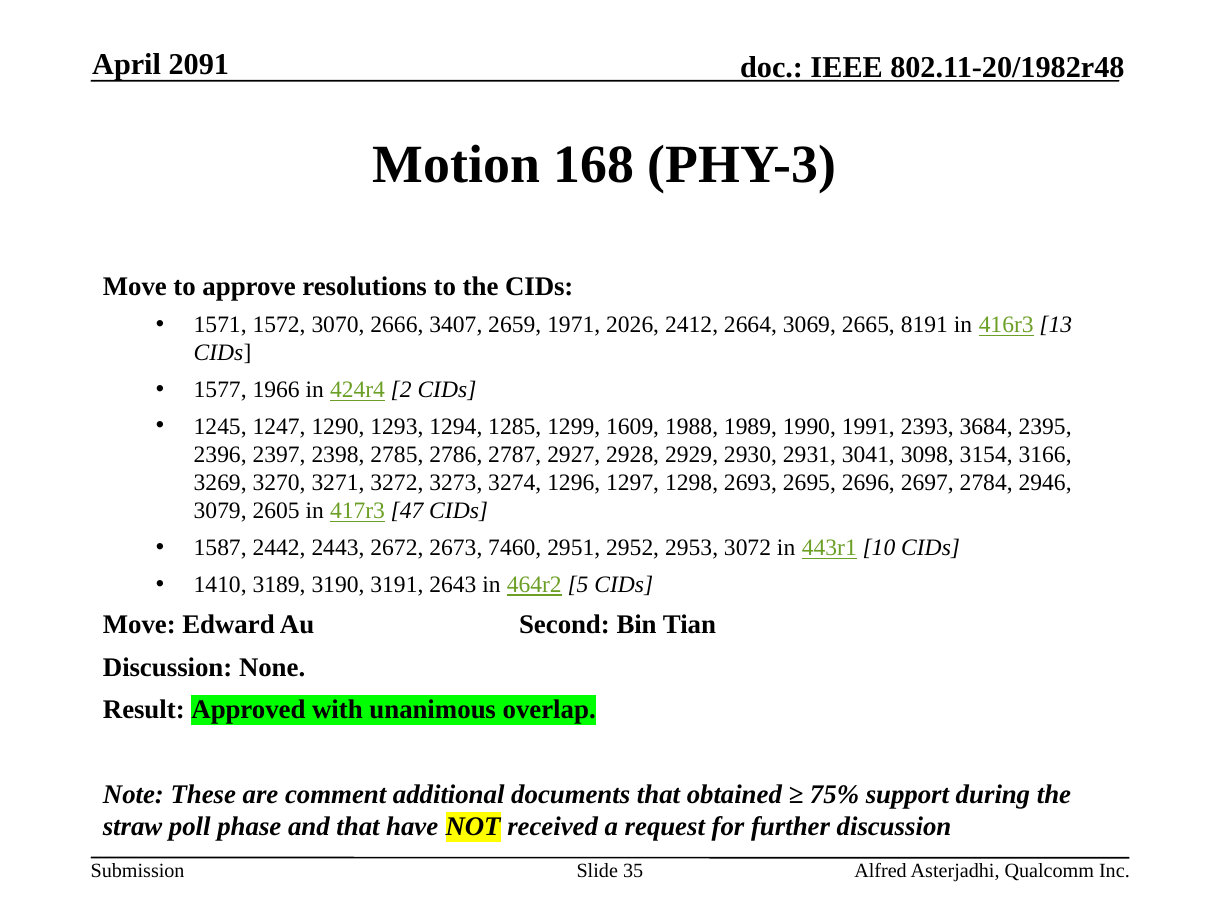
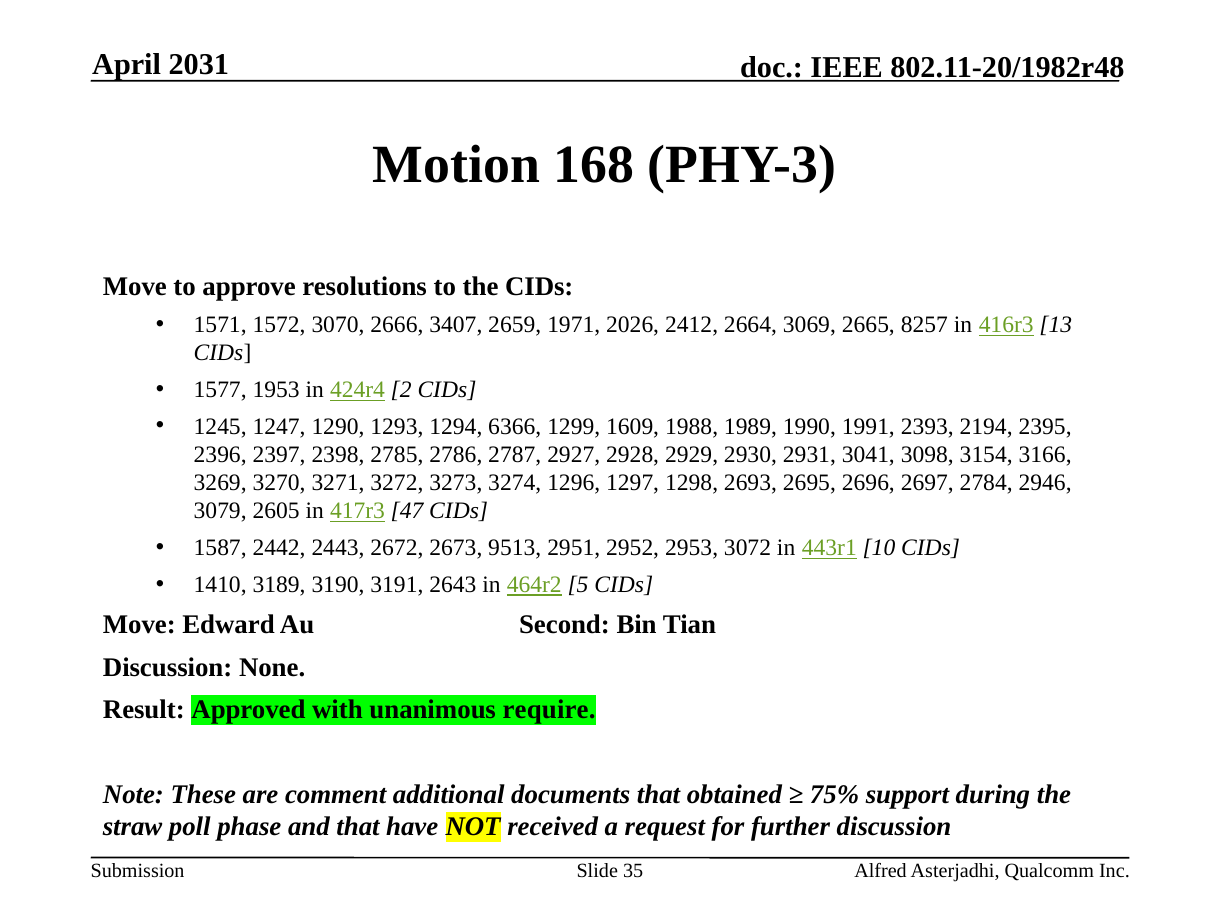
2091: 2091 -> 2031 (199, 64)
8191: 8191 -> 8257 (924, 325)
1966: 1966 -> 1953 (276, 390)
1285: 1285 -> 6366 (515, 426)
3684: 3684 -> 2194 (986, 426)
7460: 7460 -> 9513 (515, 548)
overlap: overlap -> require (549, 709)
